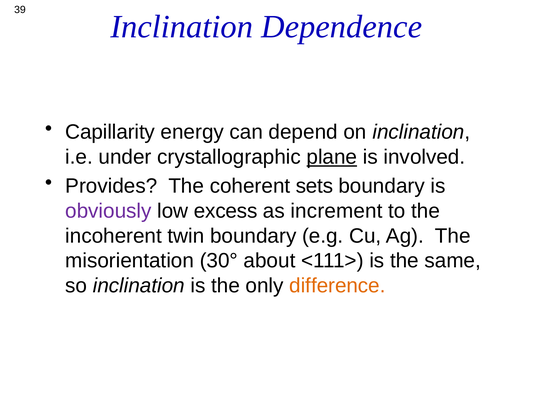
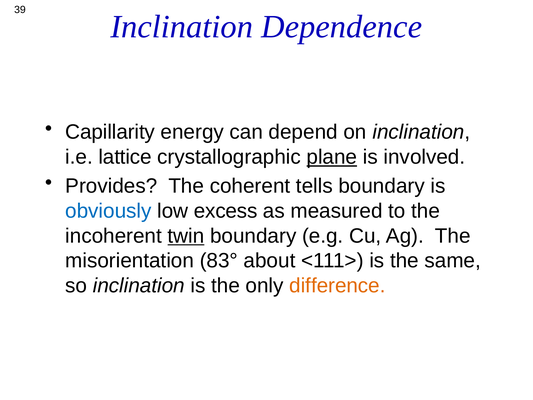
under: under -> lattice (125, 157)
sets: sets -> tells (314, 186)
obviously colour: purple -> blue (108, 211)
increment: increment -> measured (337, 211)
twin underline: none -> present (186, 236)
30°: 30° -> 83° (219, 261)
